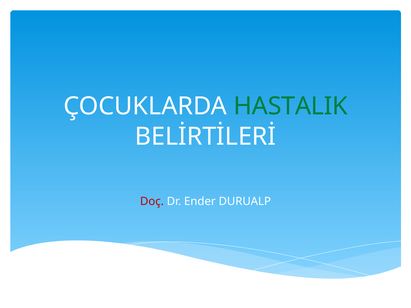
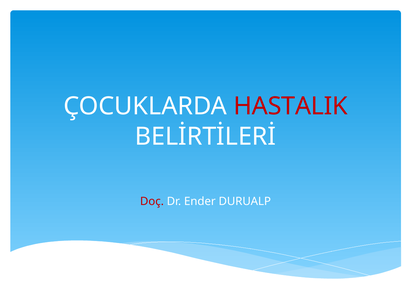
HASTALIK colour: green -> red (291, 106)
